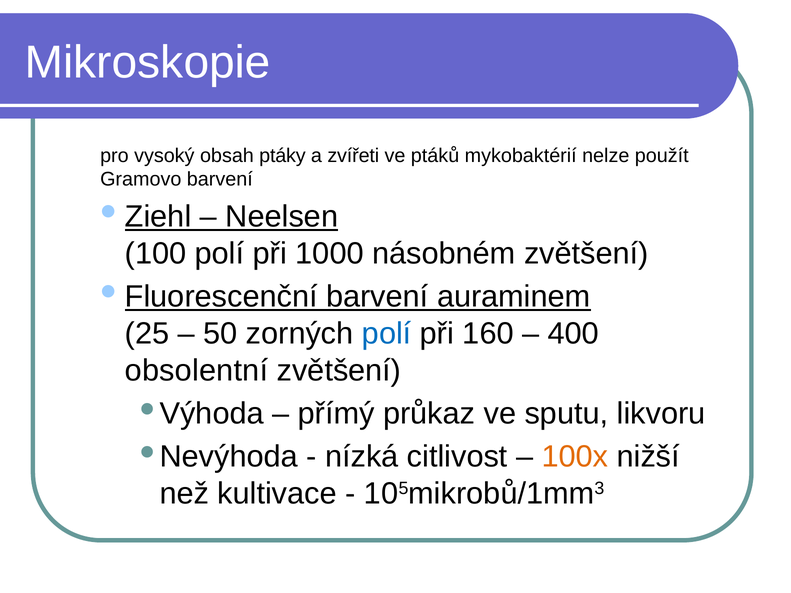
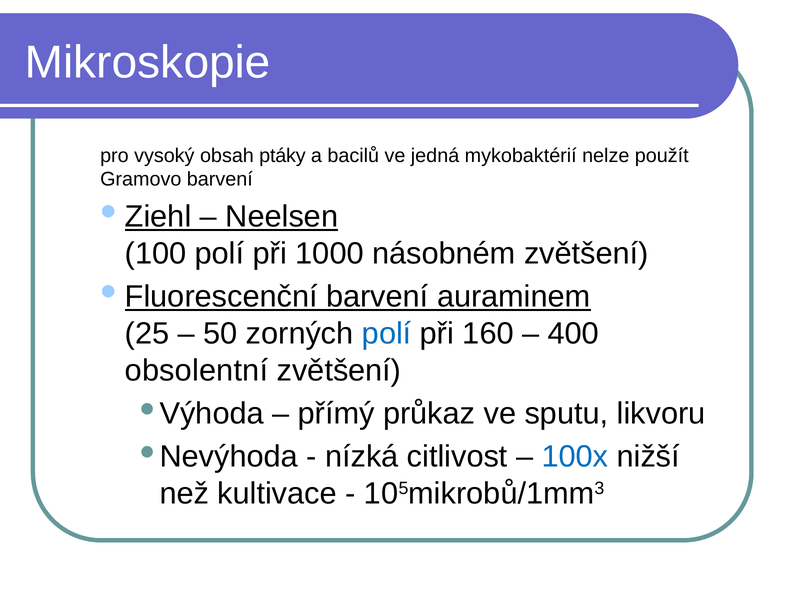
zvířeti: zvířeti -> bacilů (353, 156)
ptáků: ptáků -> jedná (435, 156)
100x colour: orange -> blue (575, 457)
